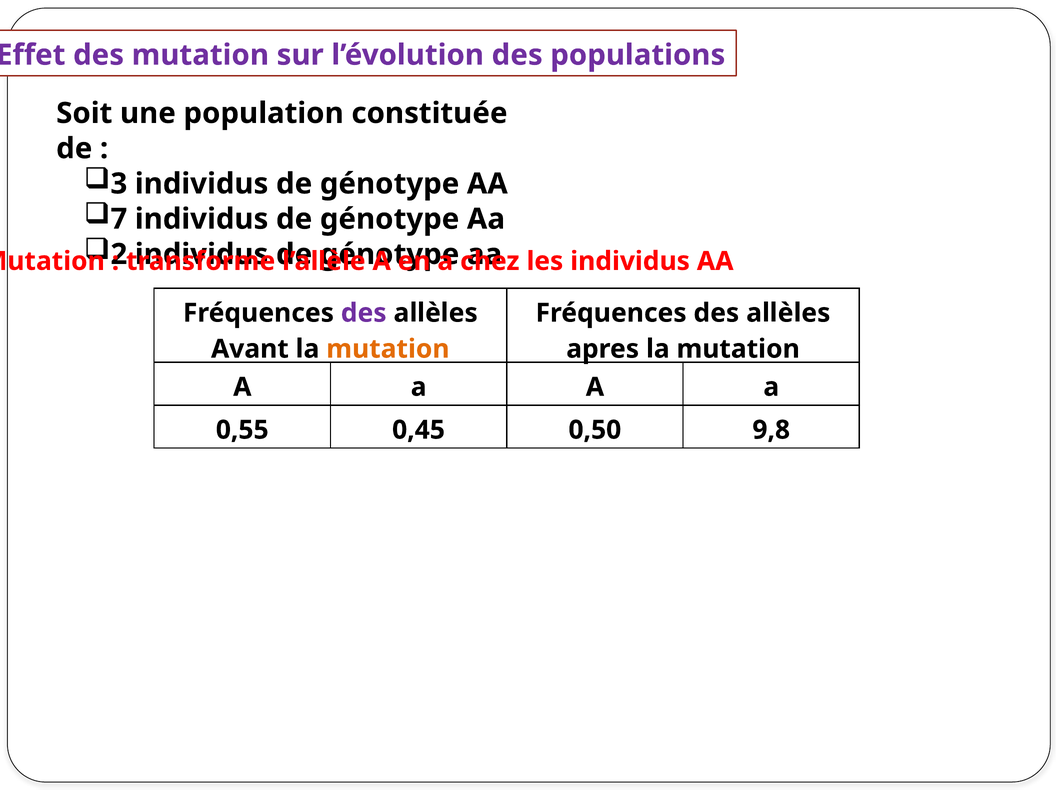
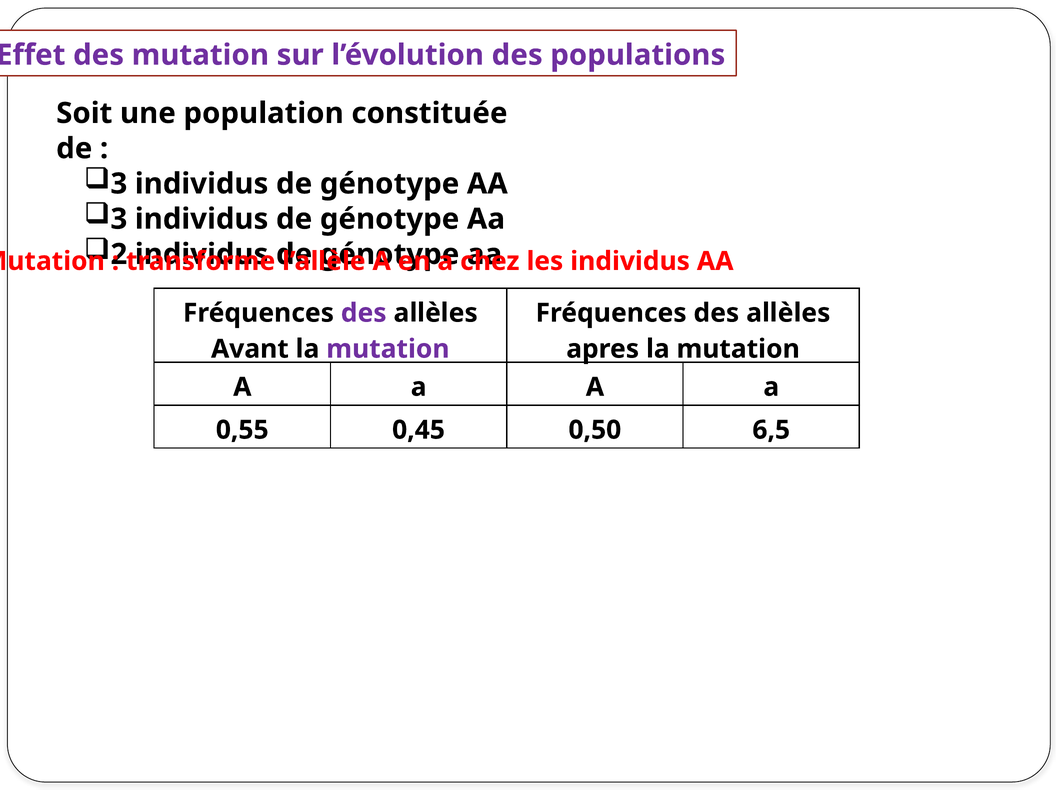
7: 7 -> 3 (119, 219)
mutation colour: orange -> purple (388, 349)
9,8: 9,8 -> 6,5 (771, 430)
